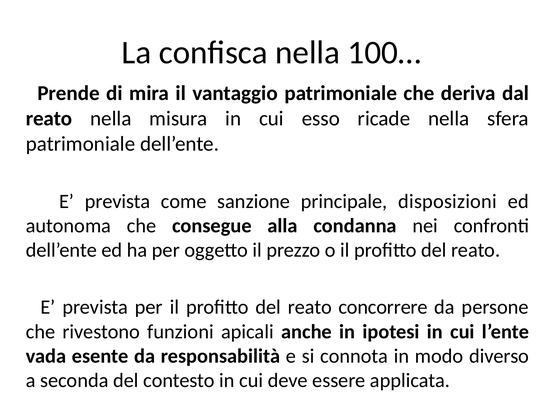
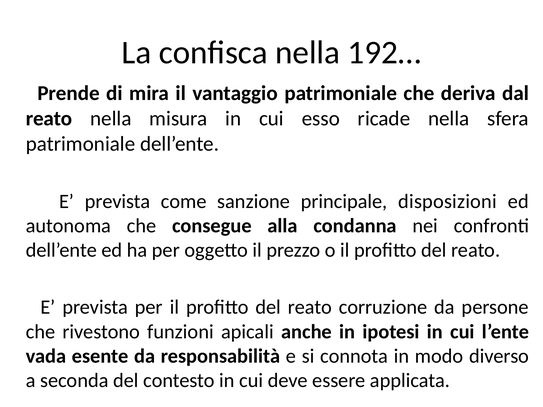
100…: 100… -> 192… (384, 53)
concorrere: concorrere -> corruzione (383, 307)
